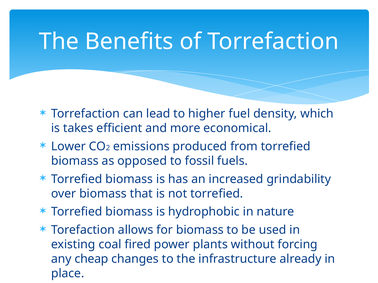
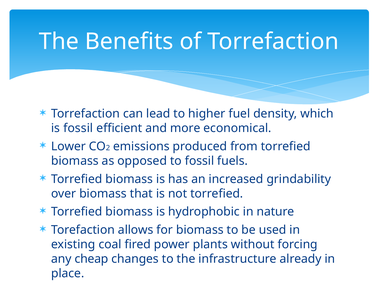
is takes: takes -> fossil (78, 128)
